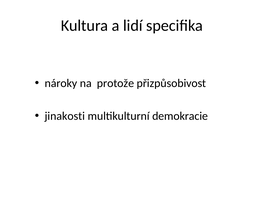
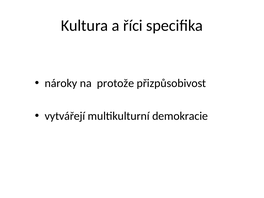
lidí: lidí -> říci (133, 26)
jinakosti: jinakosti -> vytvářejí (65, 116)
